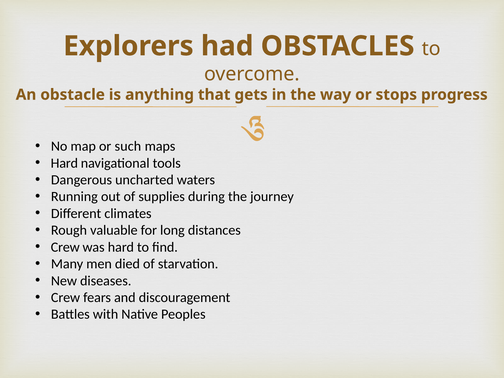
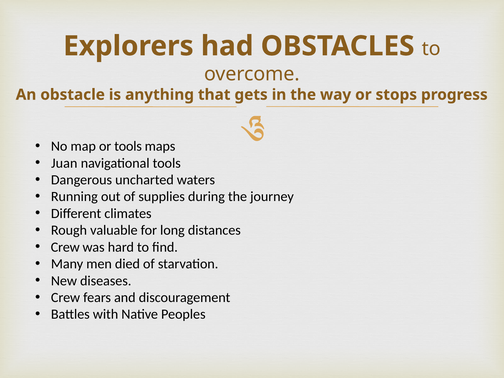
or such: such -> tools (128, 146)
Hard: Hard -> Juan (64, 163)
